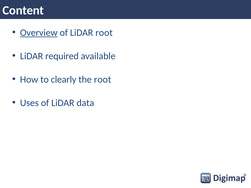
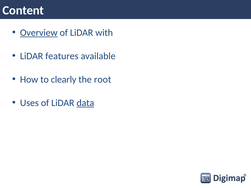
LiDAR root: root -> with (104, 33)
required: required -> features (62, 56)
data underline: none -> present (85, 103)
